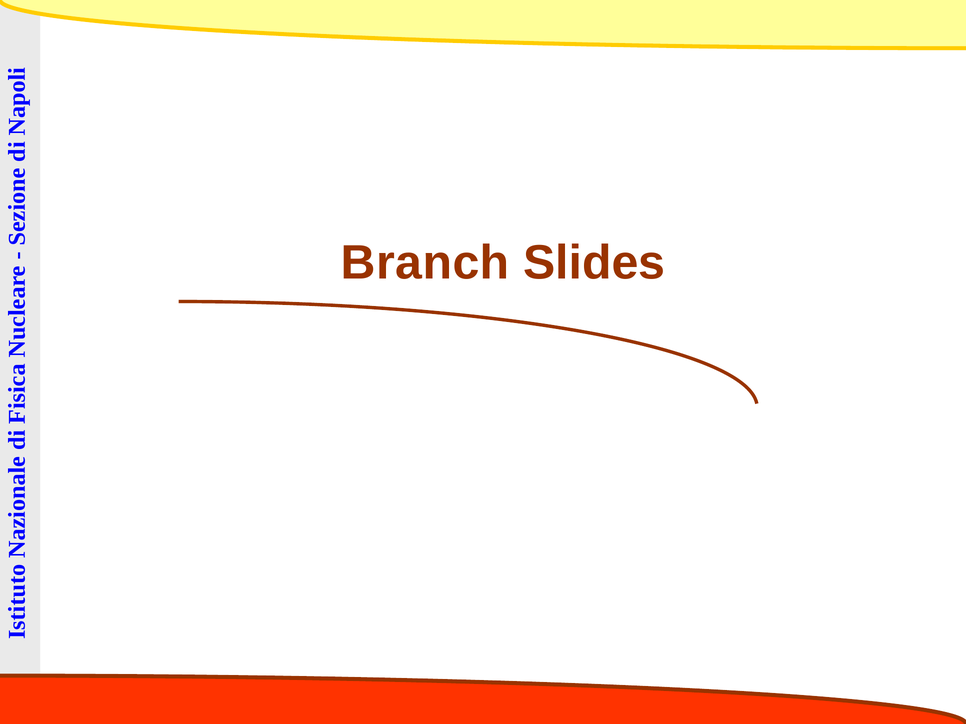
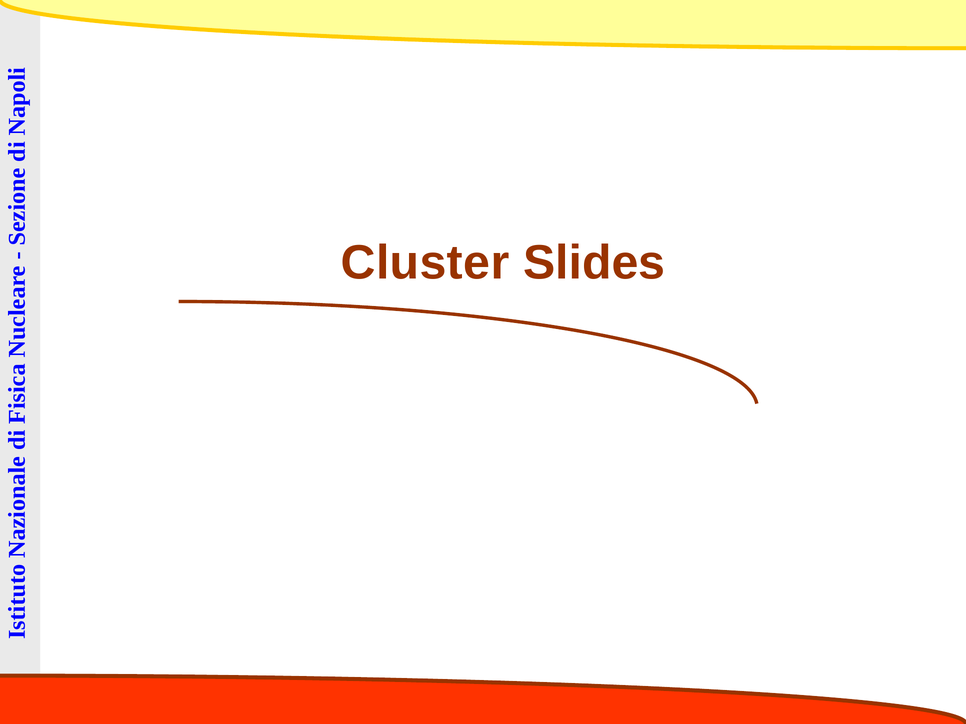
Branch: Branch -> Cluster (425, 263)
